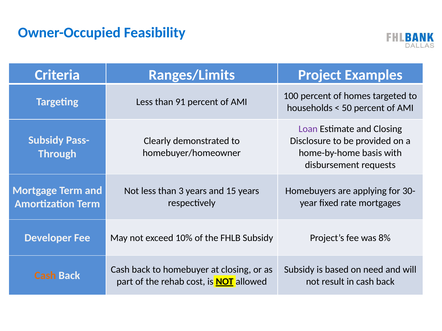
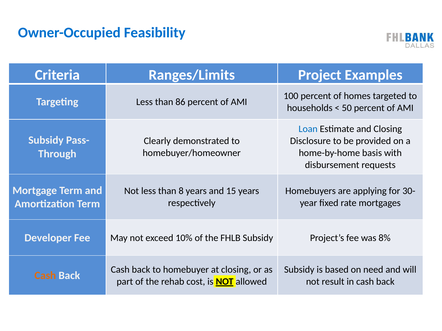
91: 91 -> 86 (180, 102)
Loan colour: purple -> blue (308, 129)
3: 3 -> 8 (181, 191)
